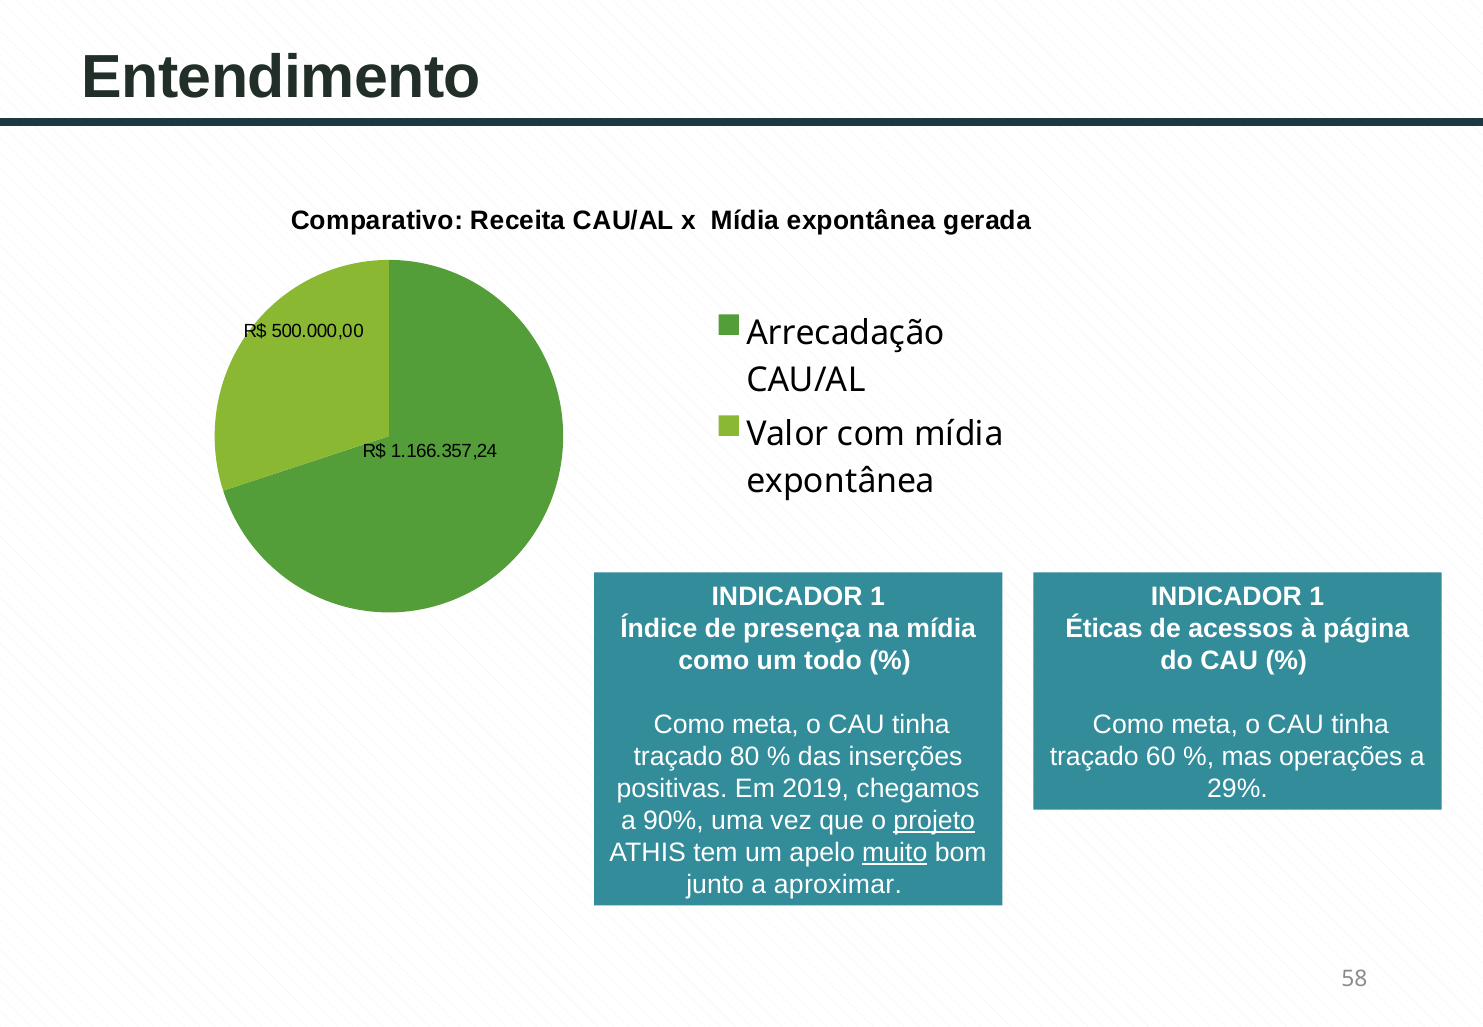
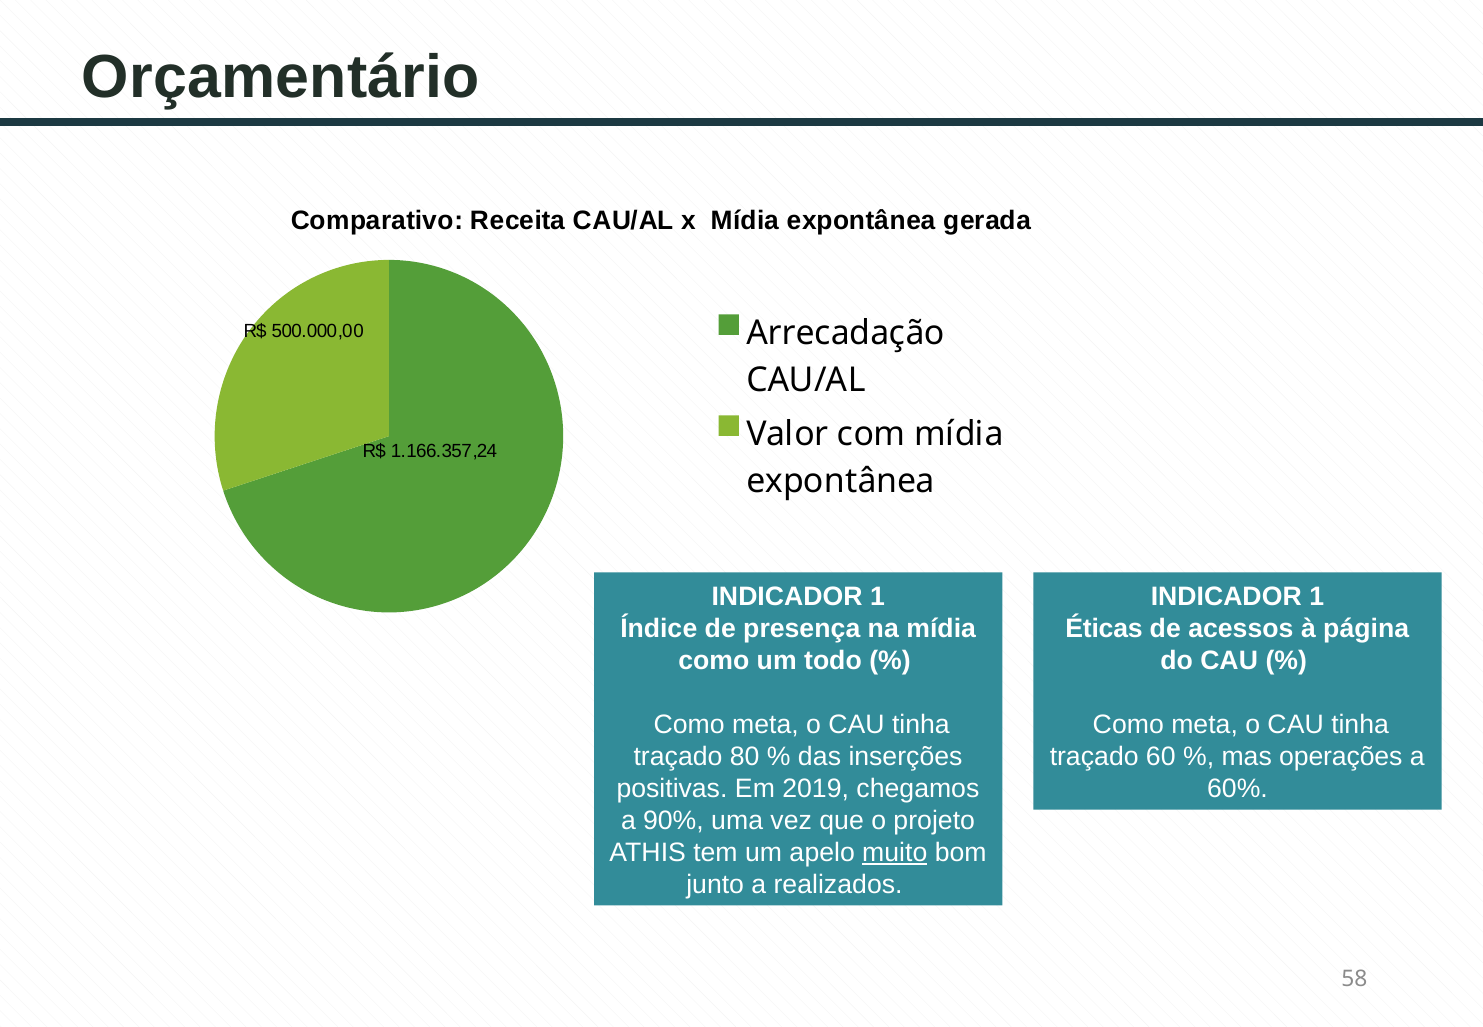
Entendimento: Entendimento -> Orçamentário (281, 77)
29%: 29% -> 60% (1237, 789)
projeto underline: present -> none (934, 820)
aproximar: aproximar -> realizados (838, 884)
